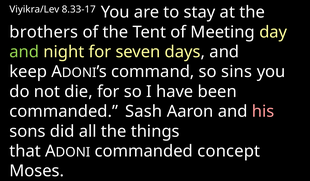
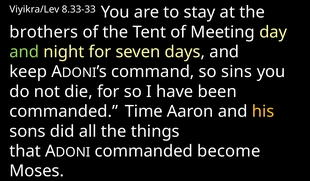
8.33-17: 8.33-17 -> 8.33-33 (79, 9)
Sash: Sash -> Time (144, 112)
his colour: pink -> yellow (263, 112)
concept: concept -> become (229, 152)
